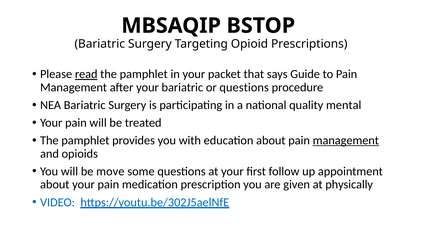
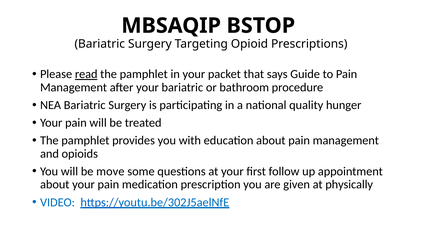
or questions: questions -> bathroom (244, 88)
mental: mental -> hunger (344, 105)
management underline: present -> none (346, 141)
